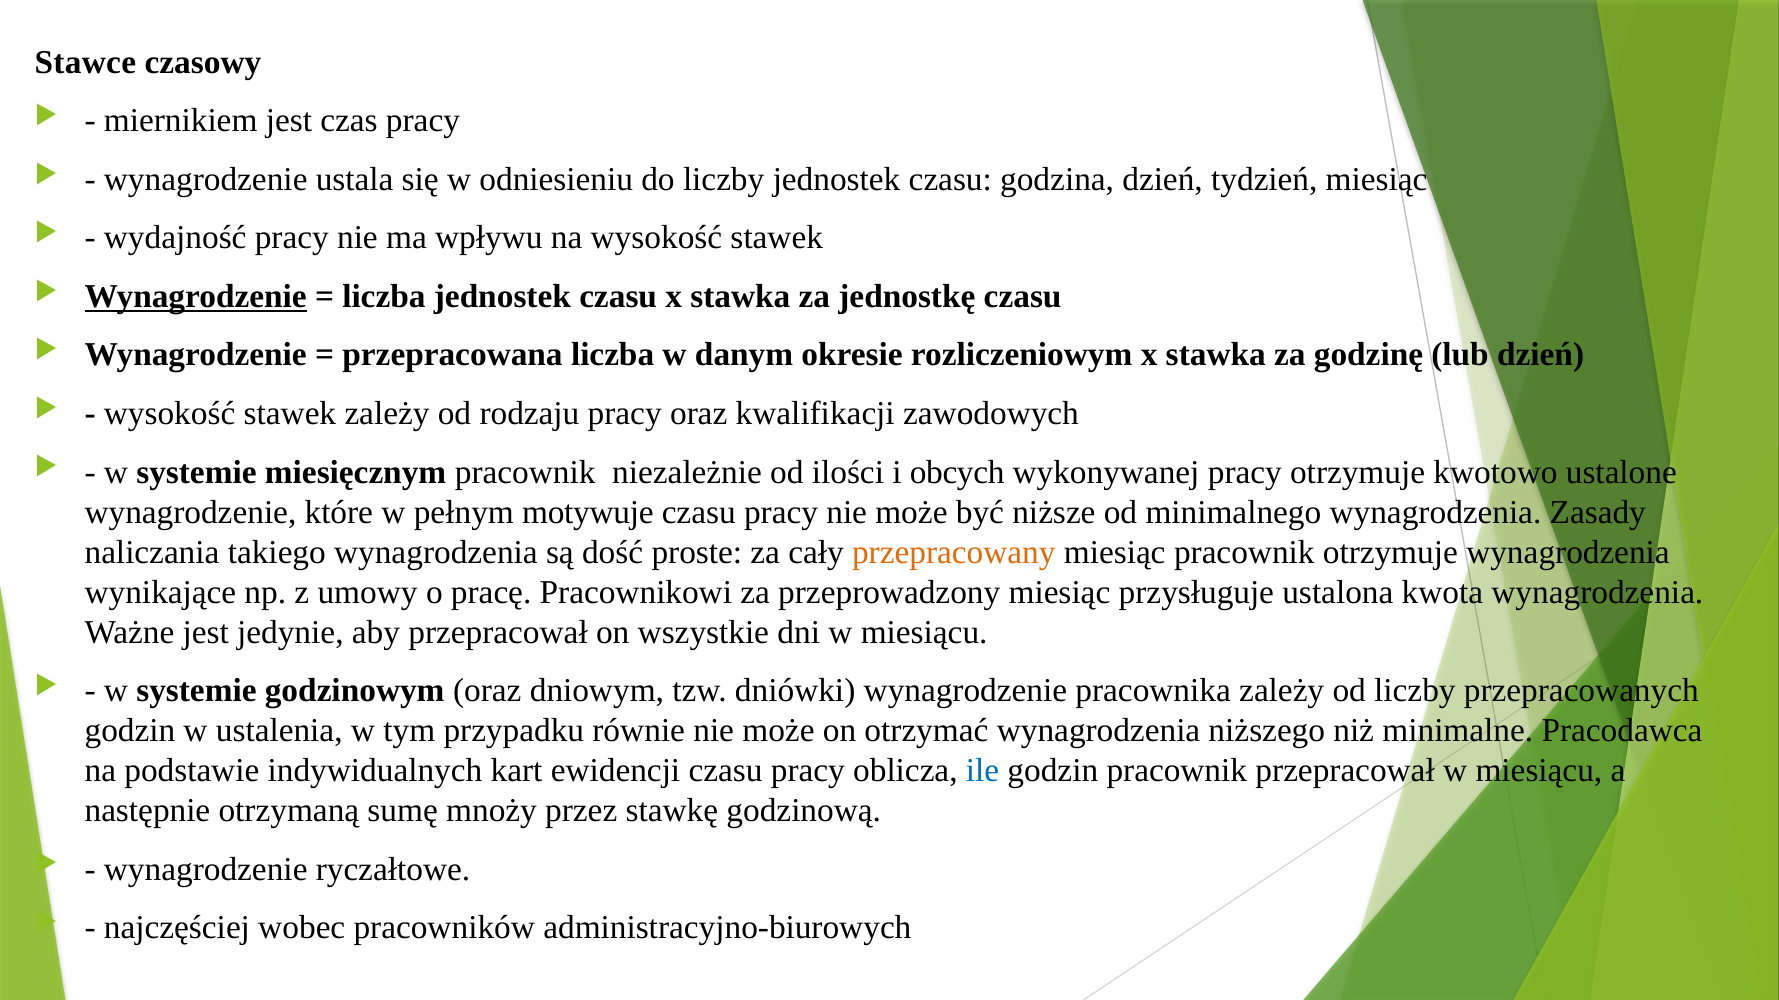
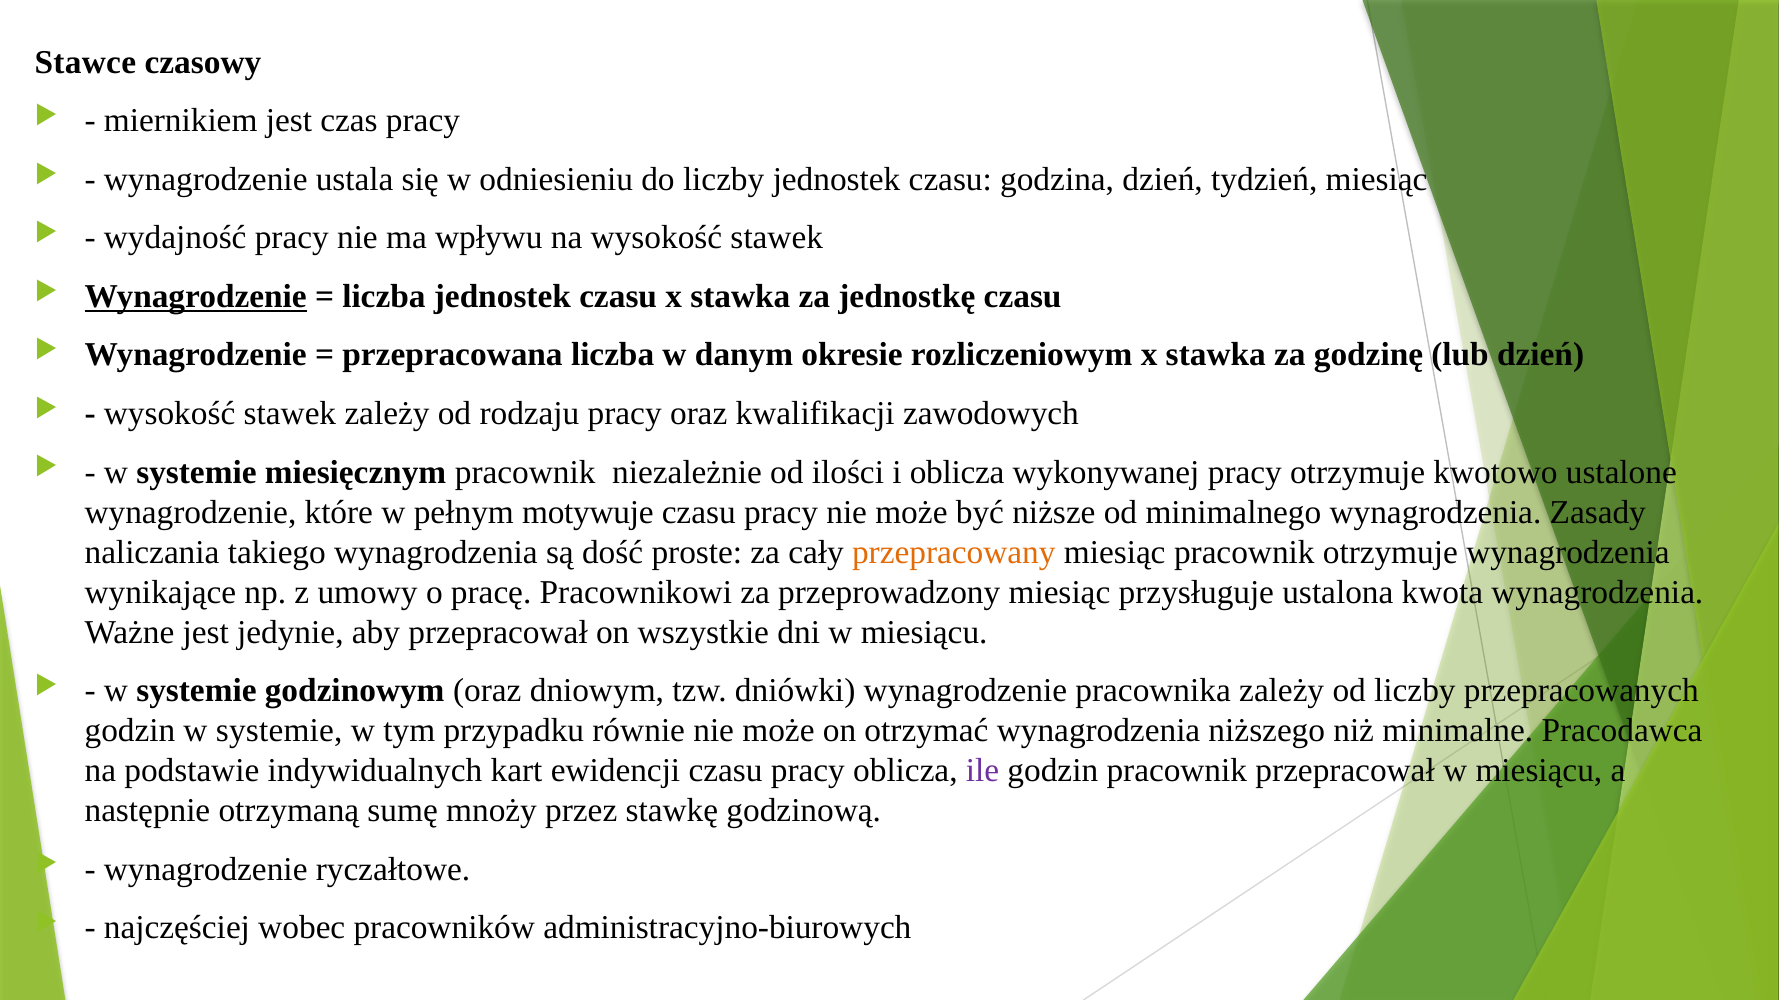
i obcych: obcych -> oblicza (957, 472)
godzin w ustalenia: ustalenia -> systemie (279, 731)
ile colour: blue -> purple (983, 771)
